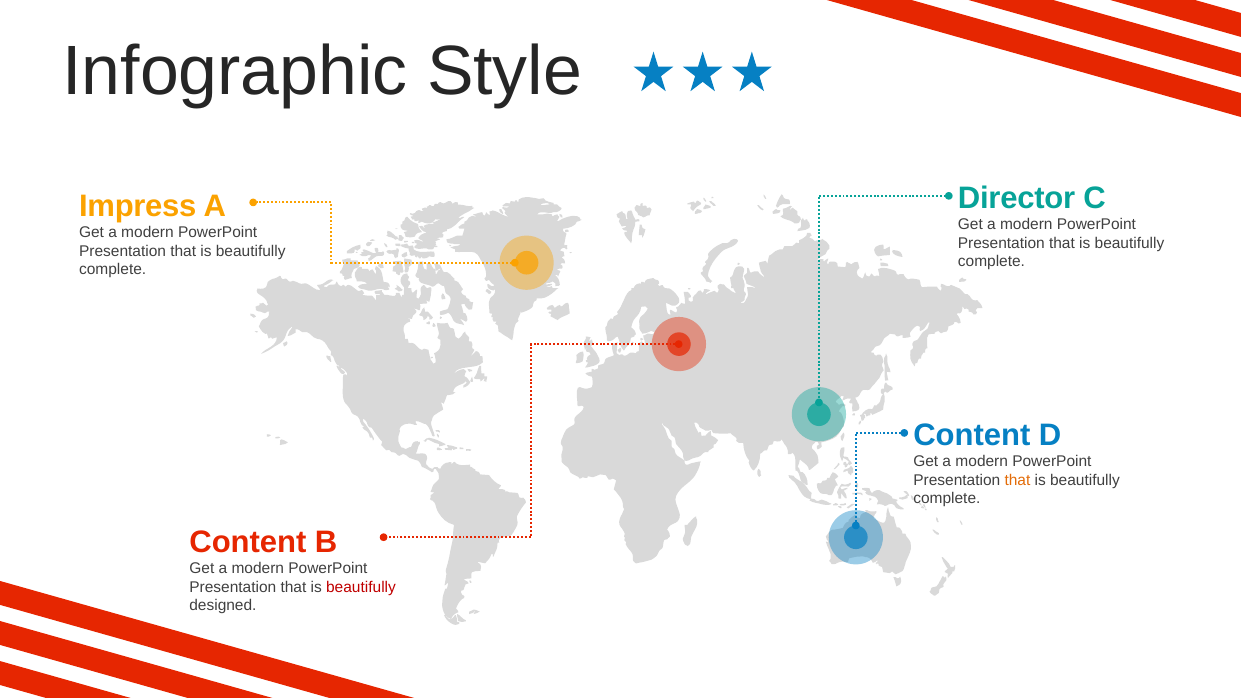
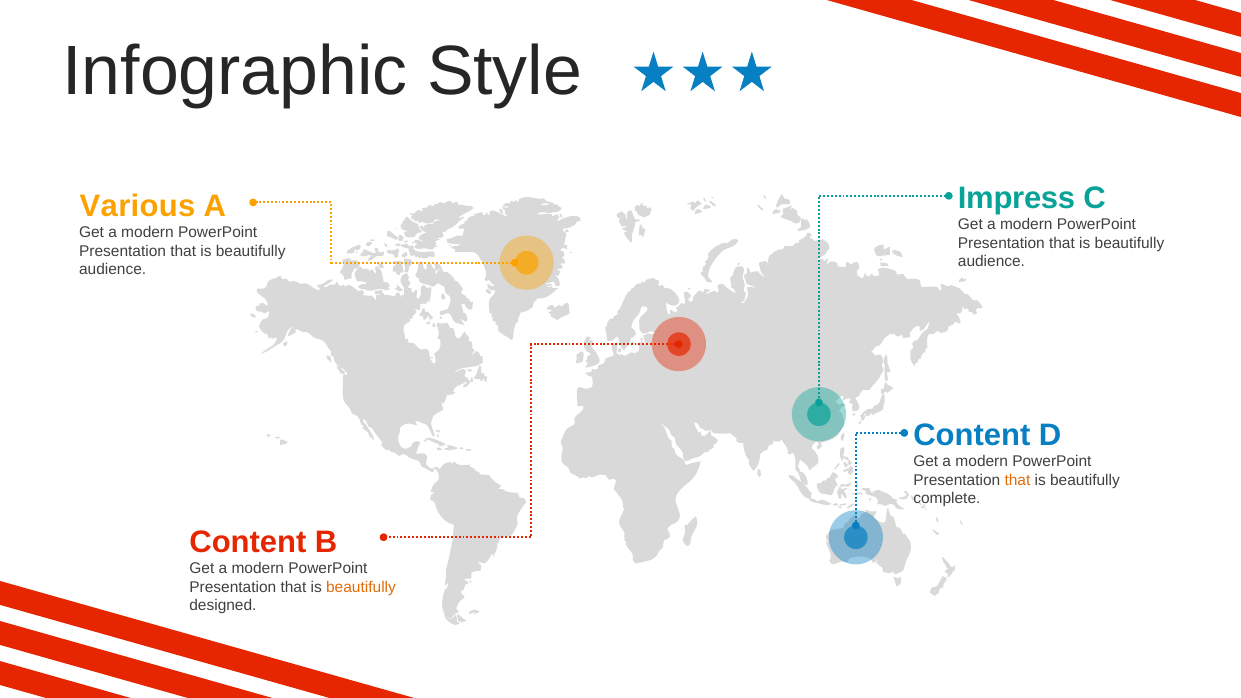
Director: Director -> Impress (1017, 198)
Impress: Impress -> Various (137, 206)
complete: complete -> audience (991, 262)
complete: complete -> audience (113, 270)
beautifully colour: red -> orange (361, 587)
